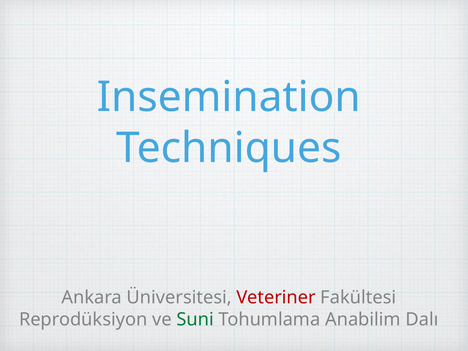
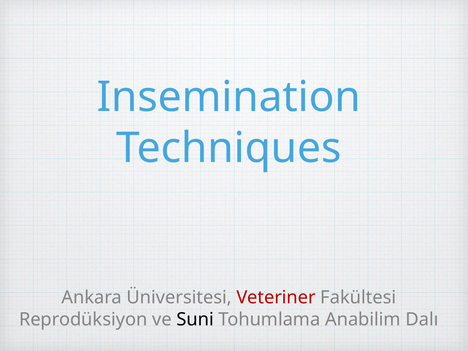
Suni colour: green -> black (195, 320)
